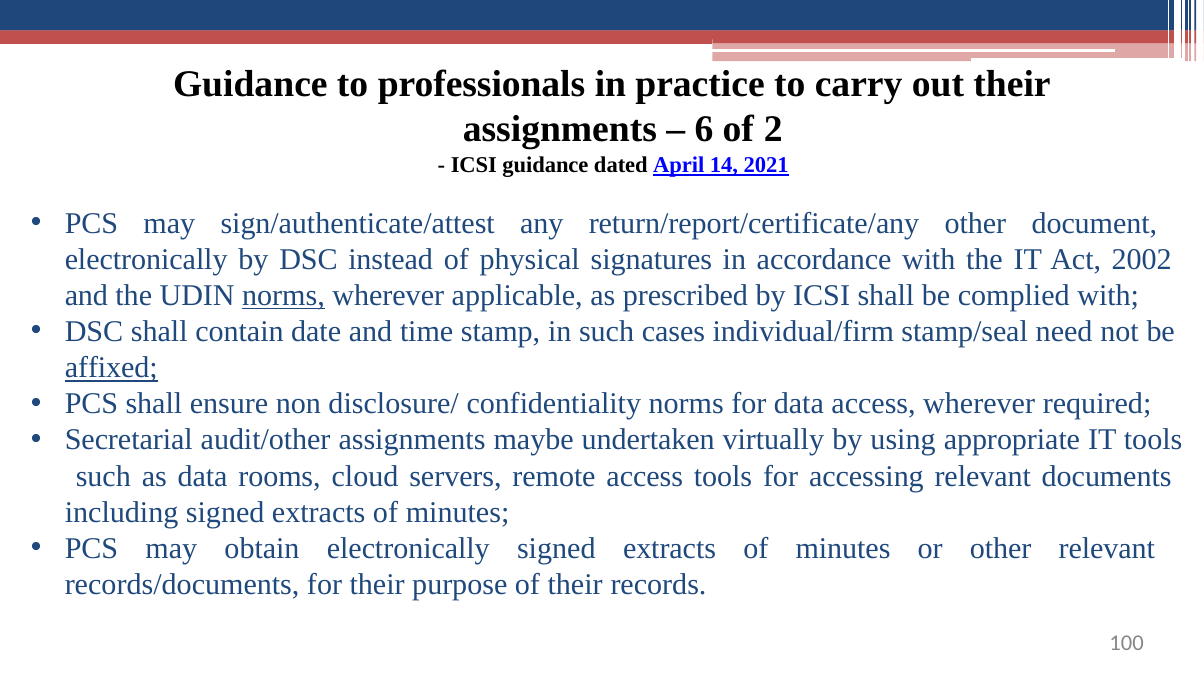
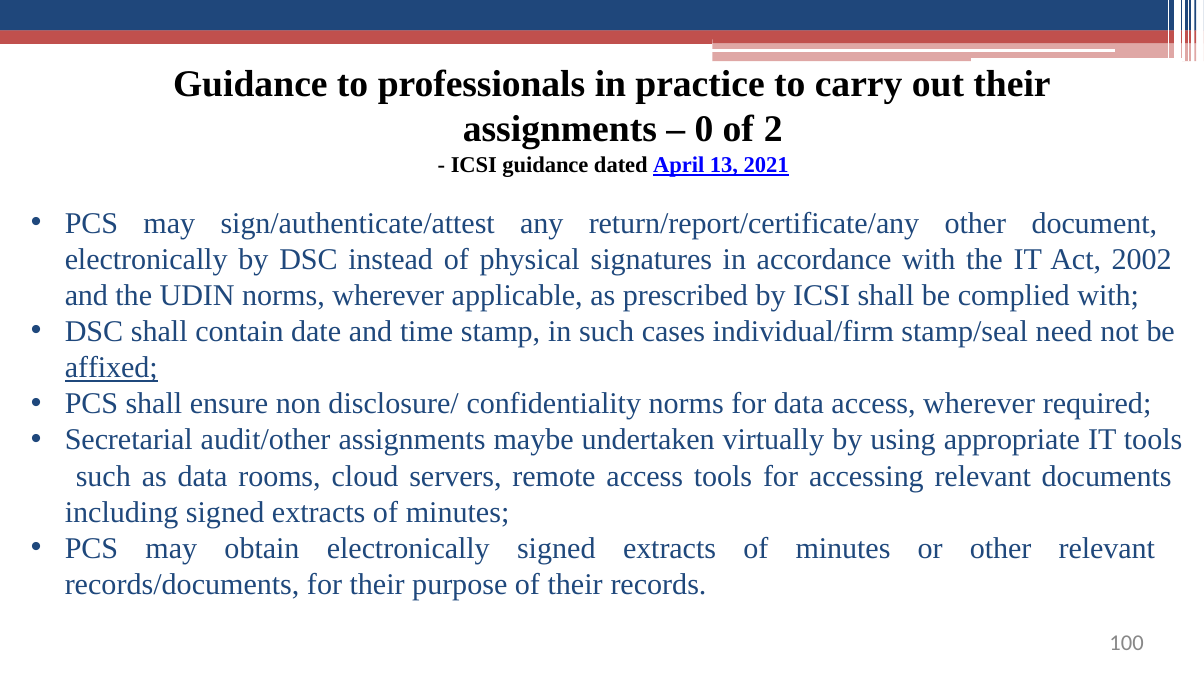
6: 6 -> 0 (704, 129)
14: 14 -> 13 (724, 165)
norms underline: present -> none (283, 296)
